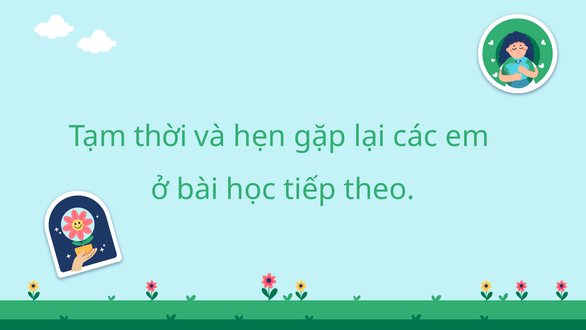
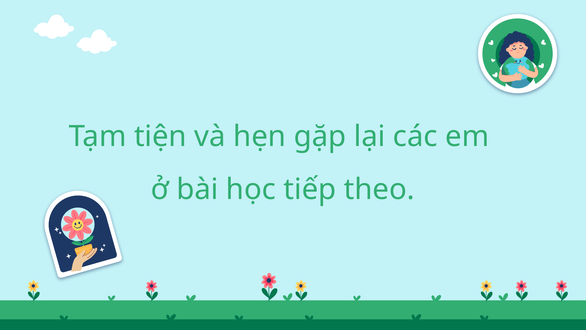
thời: thời -> tiện (160, 136)
